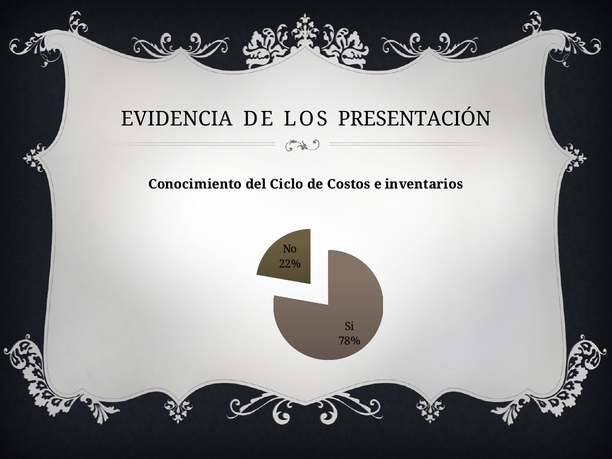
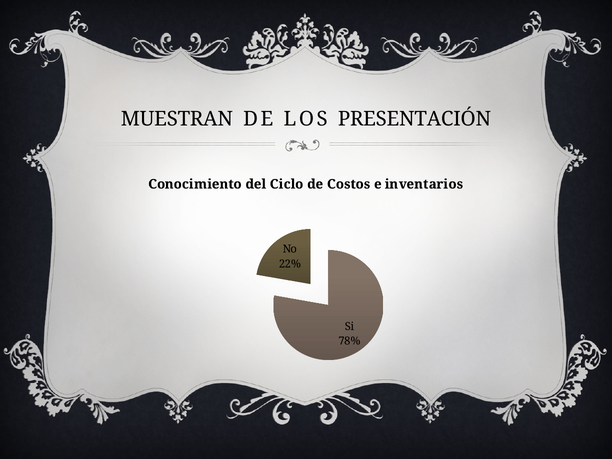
EVIDENCIA: EVIDENCIA -> MUESTRAN (177, 119)
